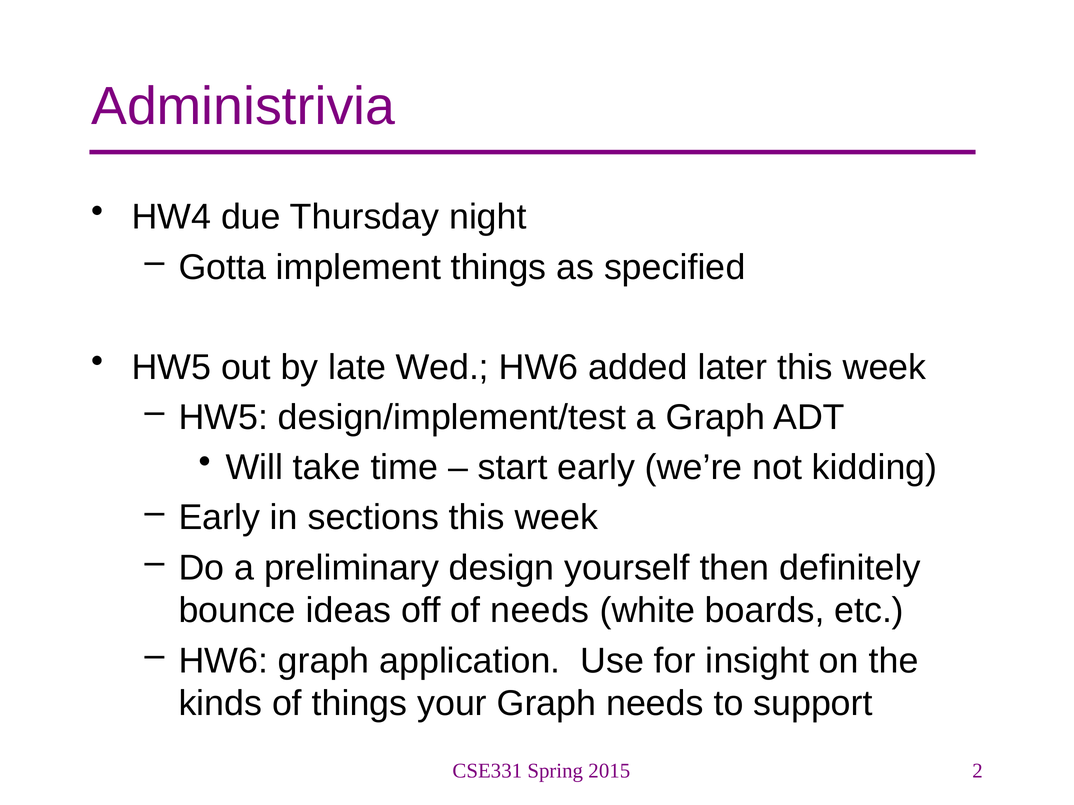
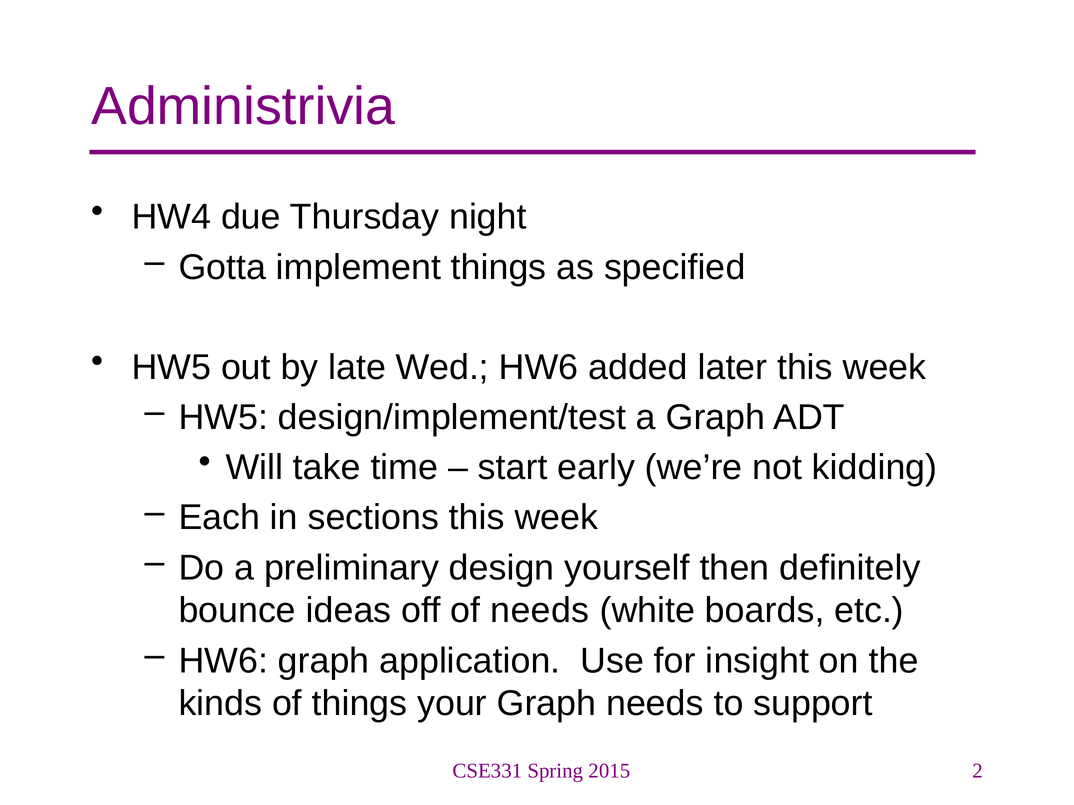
Early: Early -> Each (219, 518)
